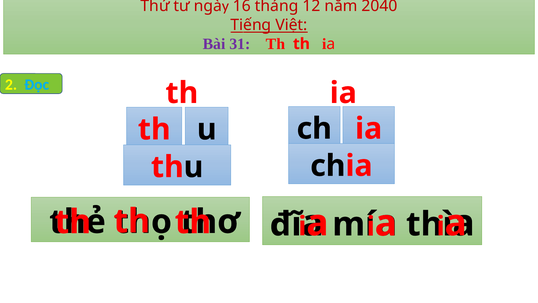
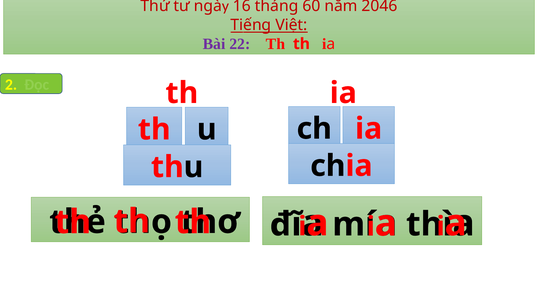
12: 12 -> 60 (311, 6)
2040: 2040 -> 2046 (379, 6)
31: 31 -> 22 (240, 44)
Đọc colour: light blue -> light green (37, 85)
